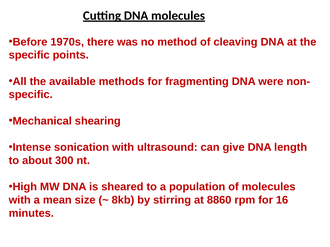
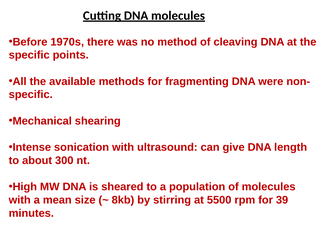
8860: 8860 -> 5500 (219, 200)
16: 16 -> 39 (282, 200)
